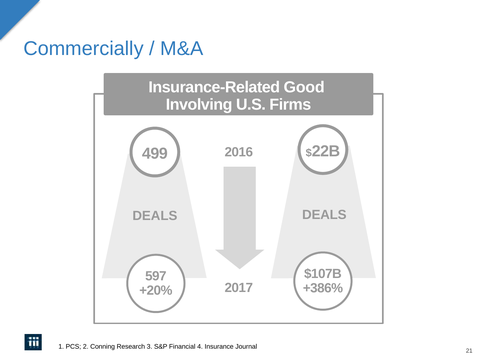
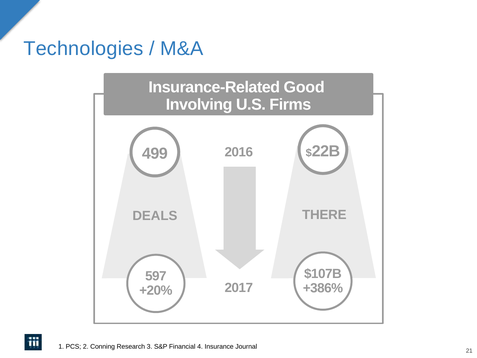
Commercially: Commercially -> Technologies (83, 48)
DEALS DEALS: DEALS -> THERE (324, 215)
